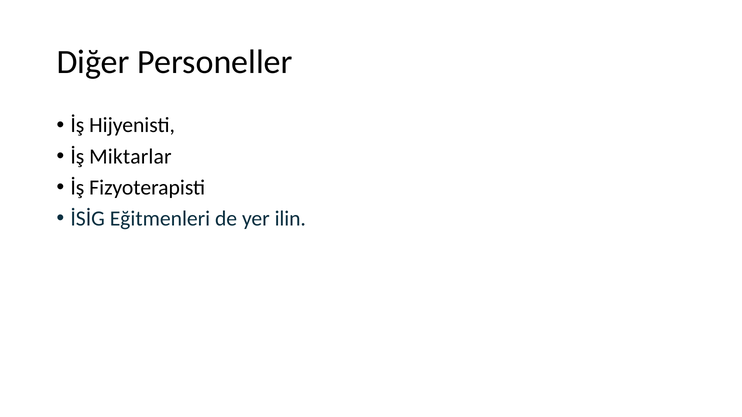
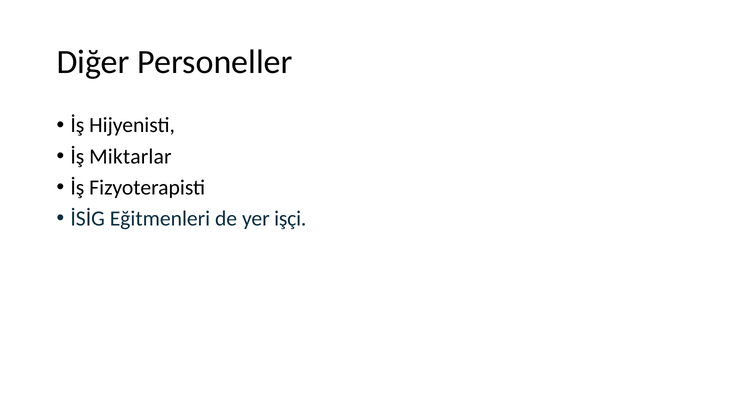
ilin: ilin -> işçi (290, 219)
